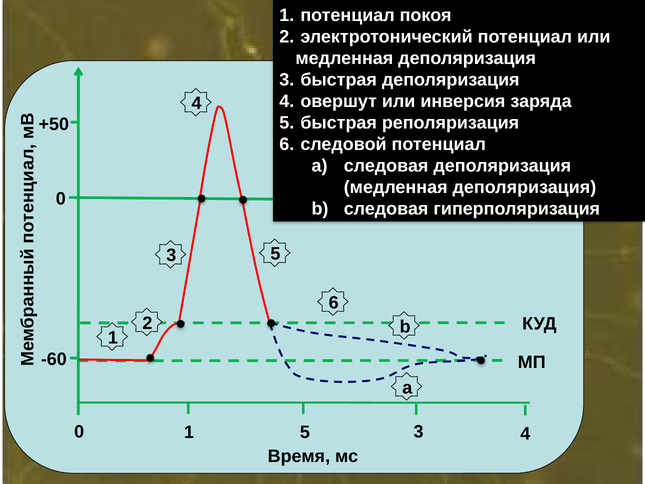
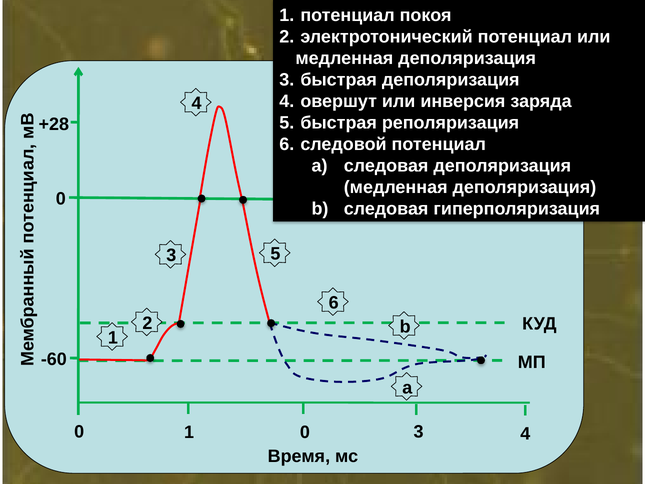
+50: +50 -> +28 (54, 124)
0 5: 5 -> 0 (305, 432)
